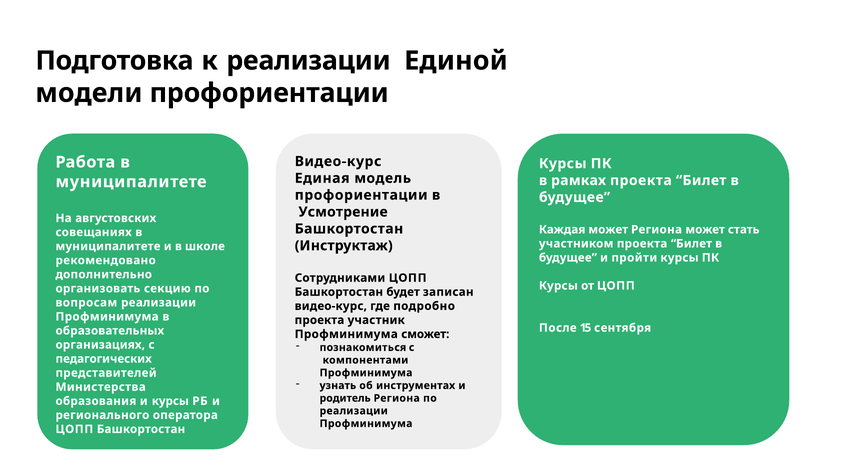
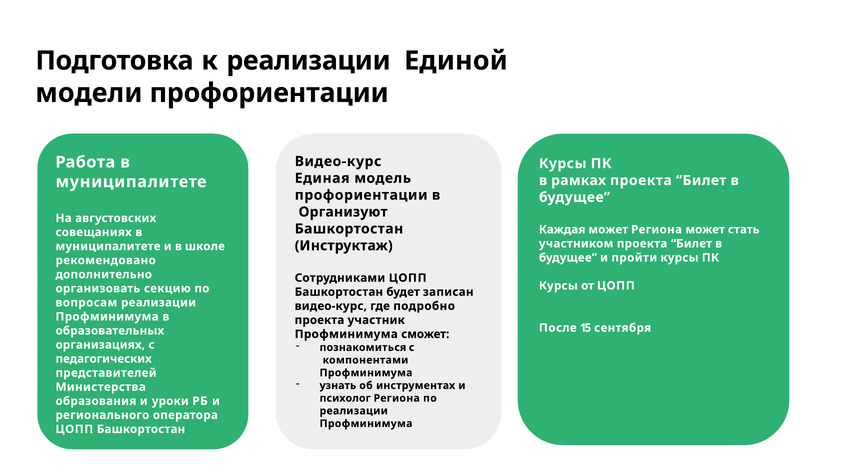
Усмотрение: Усмотрение -> Организуют (343, 212)
родитель: родитель -> психолог (345, 398)
и курсы: курсы -> уроки (170, 401)
